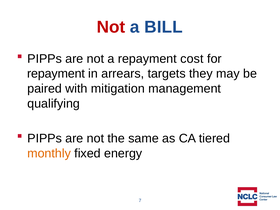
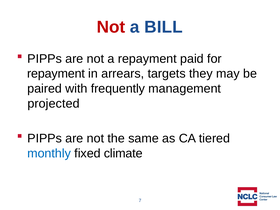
cost: cost -> paid (192, 59)
mitigation: mitigation -> frequently (118, 89)
qualifying: qualifying -> projected (54, 104)
monthly colour: orange -> blue (49, 153)
energy: energy -> climate (123, 153)
